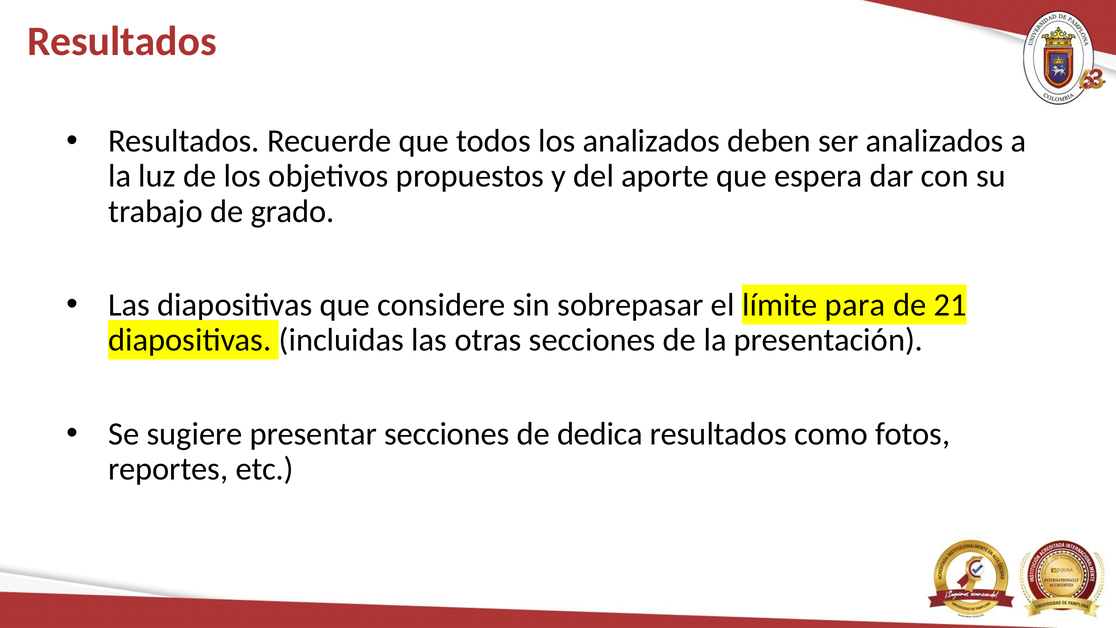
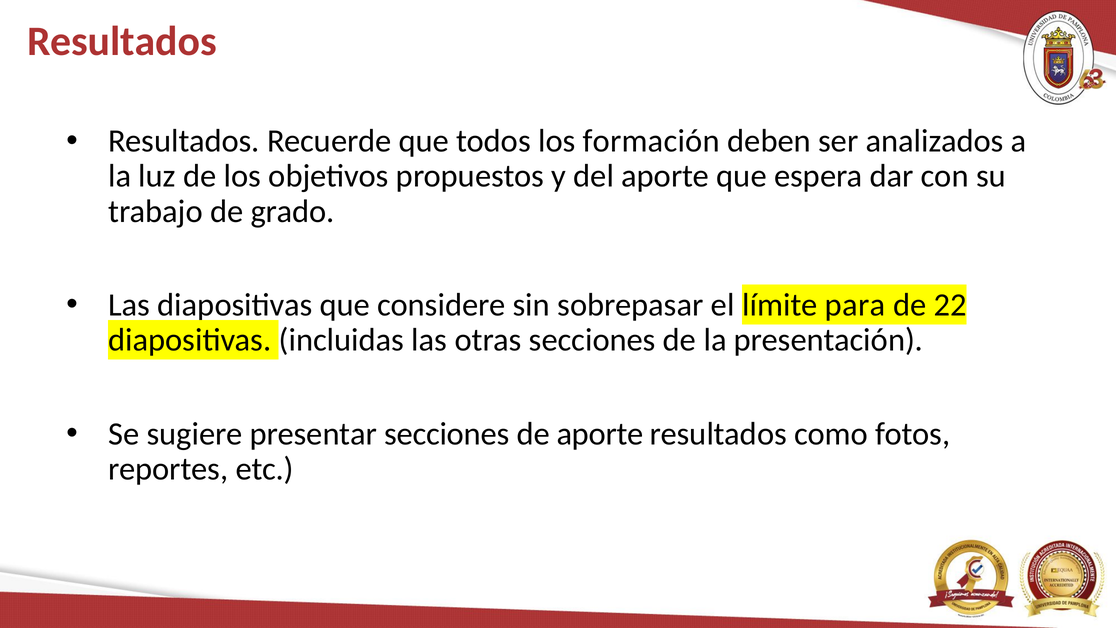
los analizados: analizados -> formación (651, 141)
21: 21 -> 22 (950, 305)
de dedica: dedica -> aporte (600, 434)
